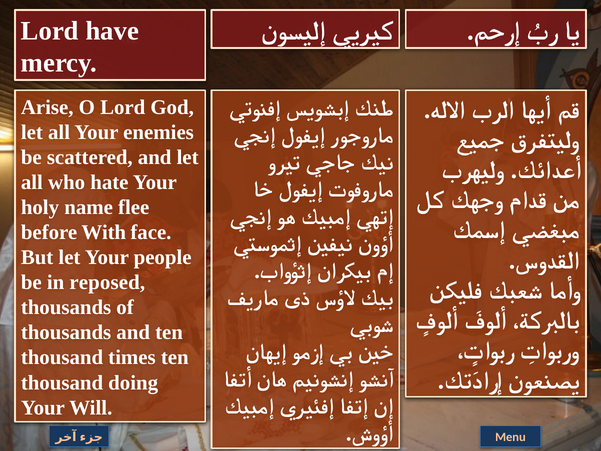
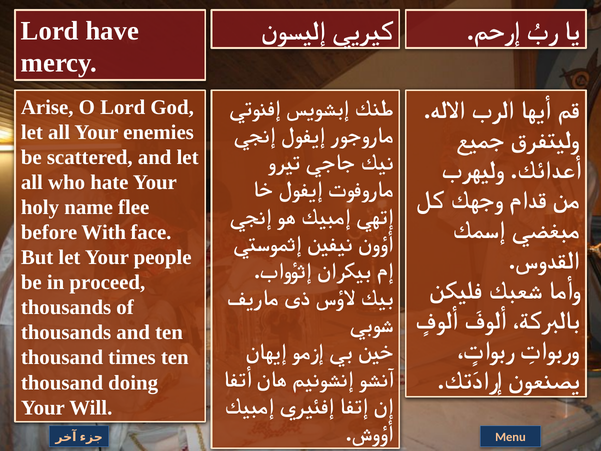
reposed: reposed -> proceed (107, 282)
